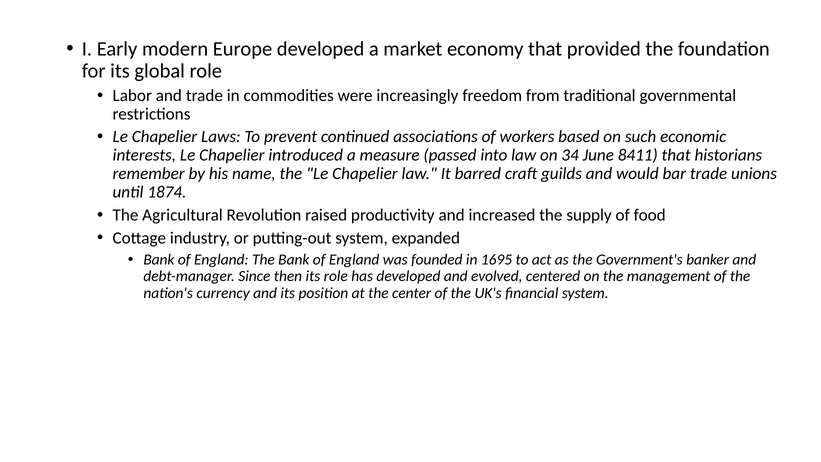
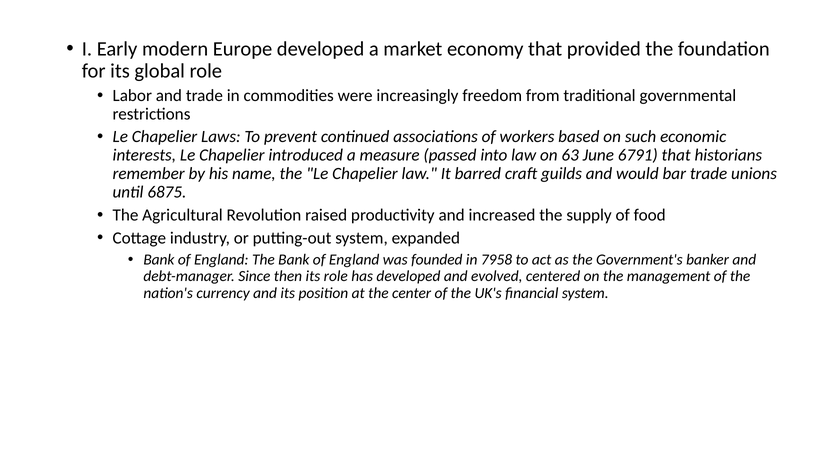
34: 34 -> 63 (570, 155)
8411: 8411 -> 6791 (638, 155)
1874: 1874 -> 6875 (167, 192)
1695: 1695 -> 7958 (497, 260)
